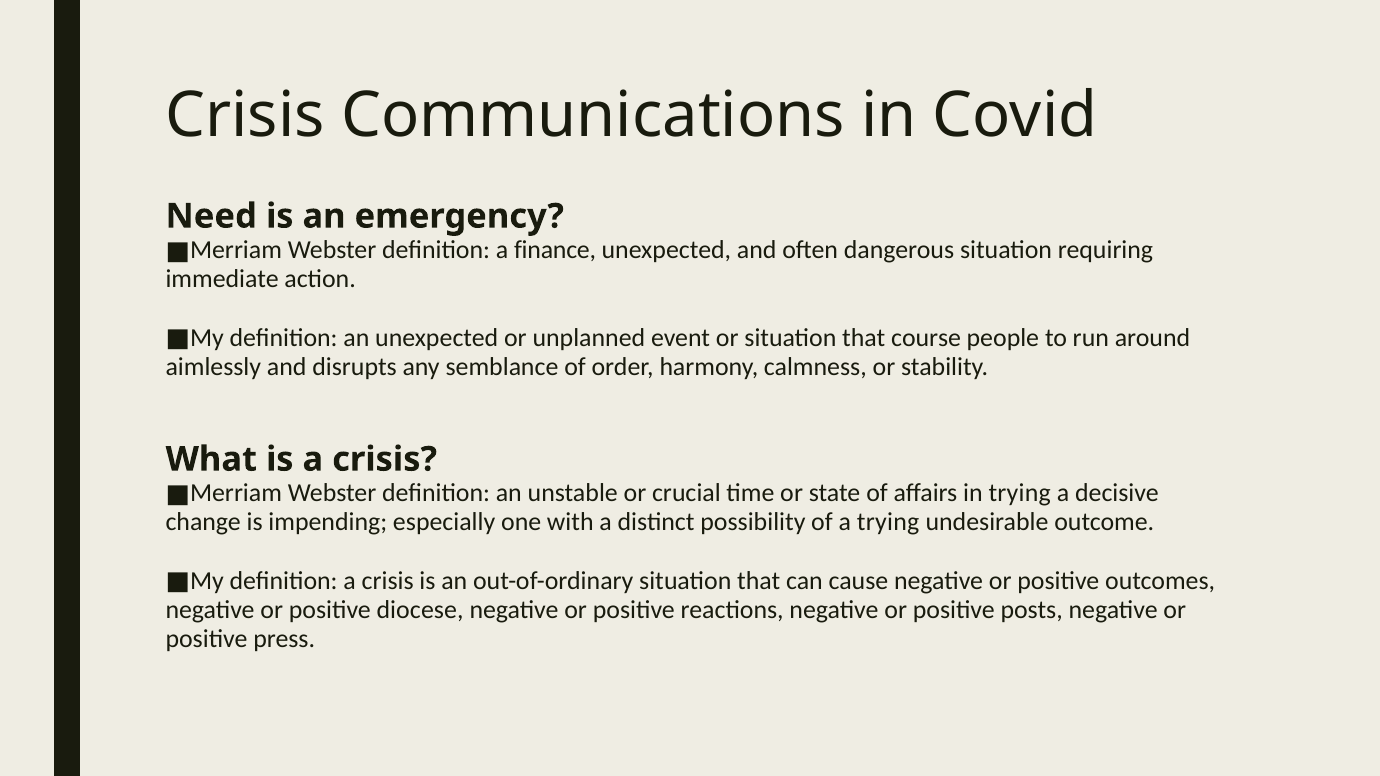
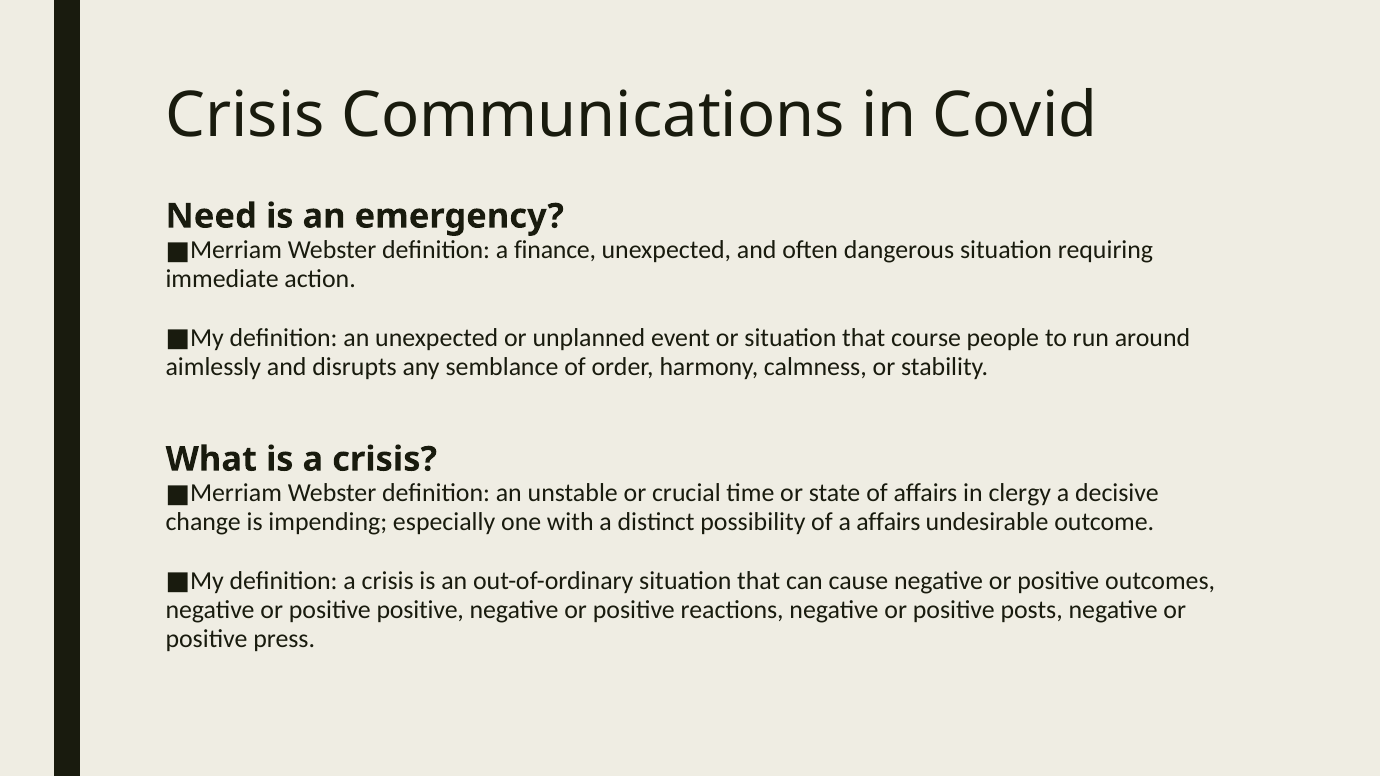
in trying: trying -> clergy (1020, 493)
a trying: trying -> affairs (888, 523)
positive diocese: diocese -> positive (420, 610)
